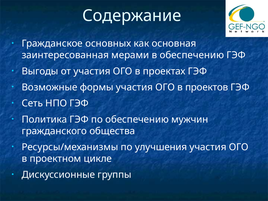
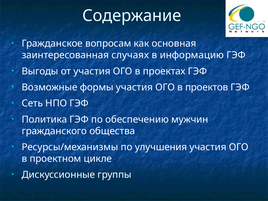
основных: основных -> вопросам (108, 44)
мерами: мерами -> случаях (130, 55)
в обеспечению: обеспечению -> информацию (192, 55)
